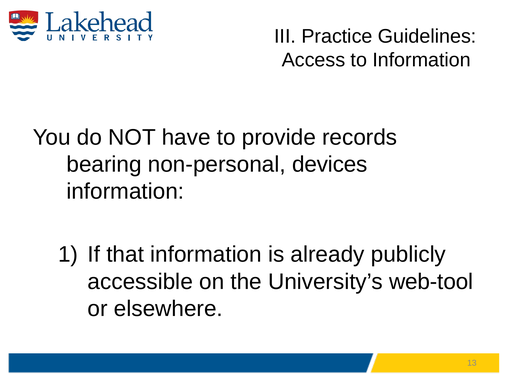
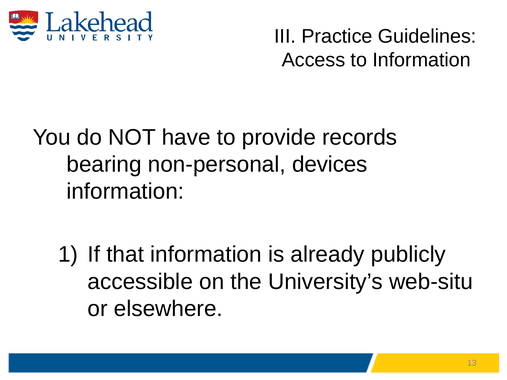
web-tool: web-tool -> web-situ (431, 282)
